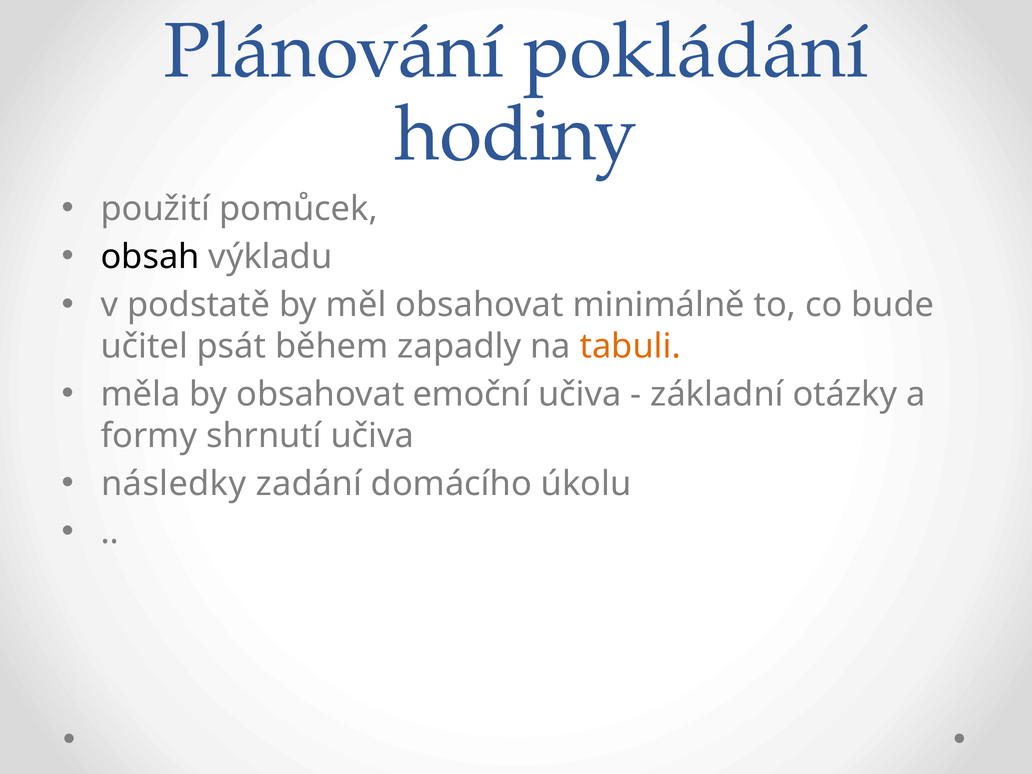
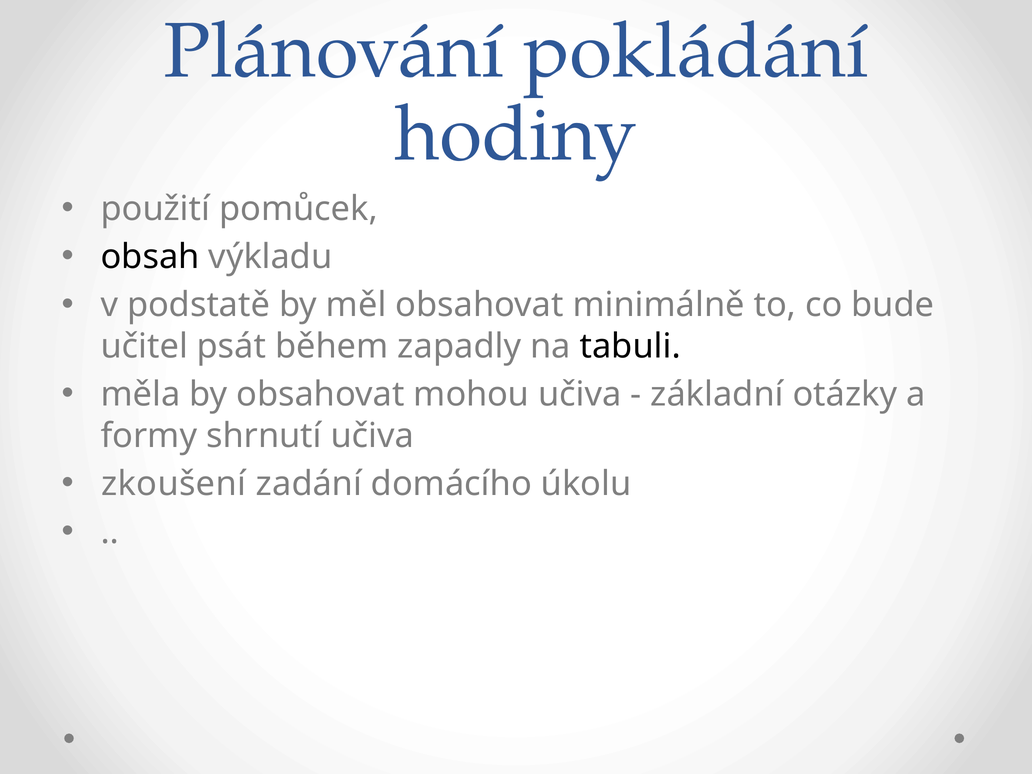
tabuli colour: orange -> black (630, 346)
emoční: emoční -> mohou (471, 395)
následky: následky -> zkoušení (174, 484)
